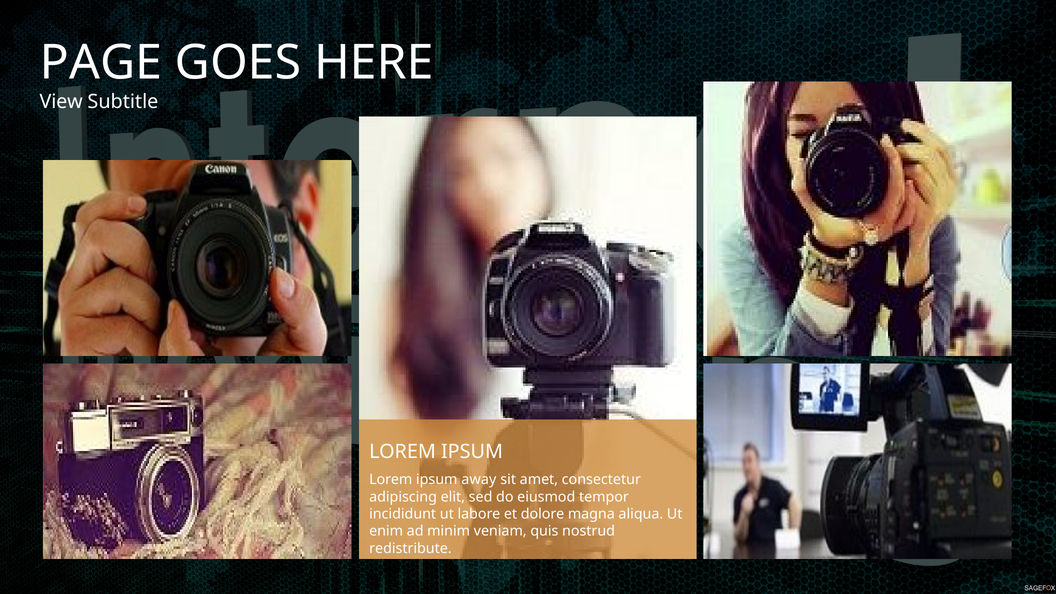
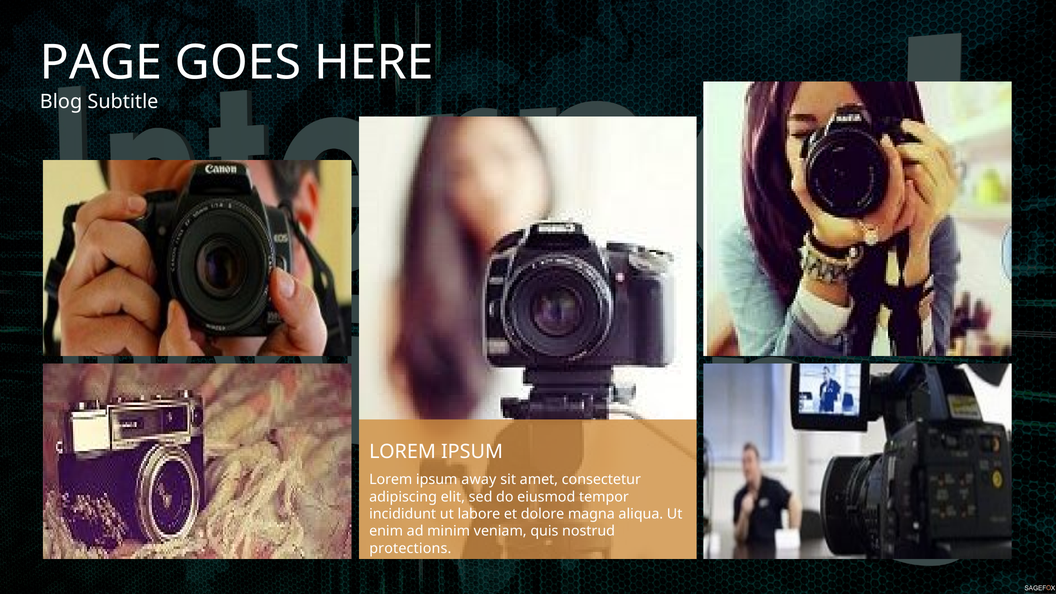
View: View -> Blog (61, 102)
redistribute: redistribute -> protections (410, 548)
